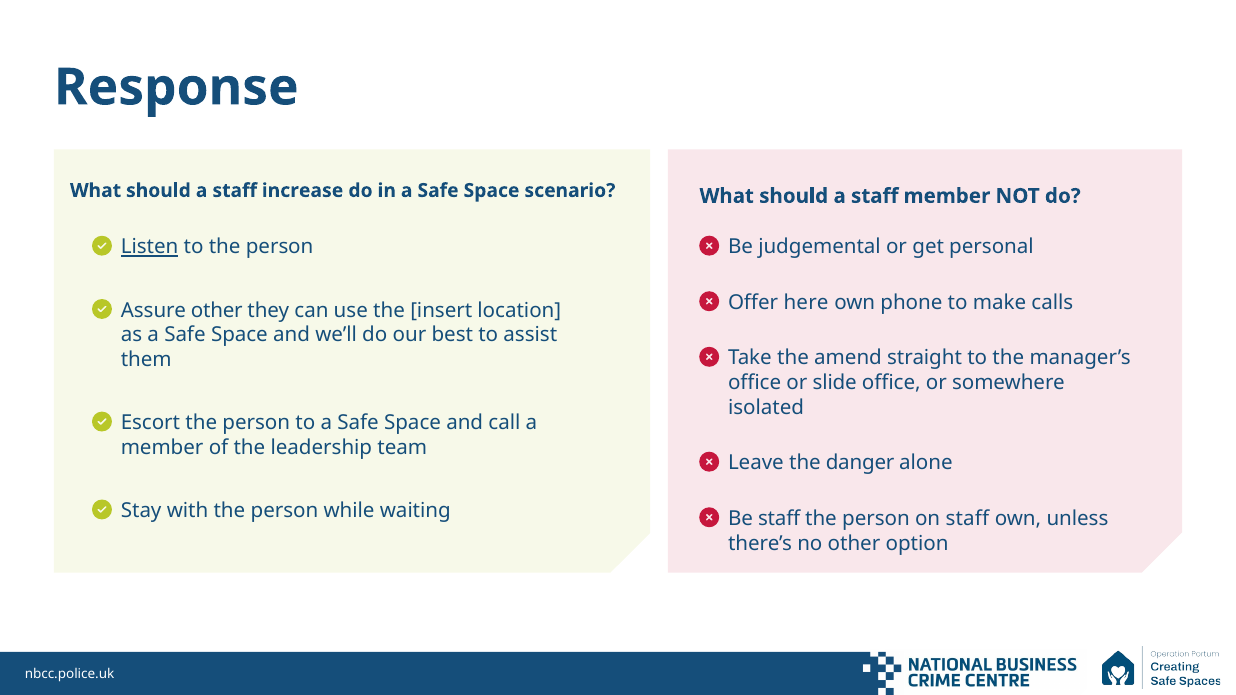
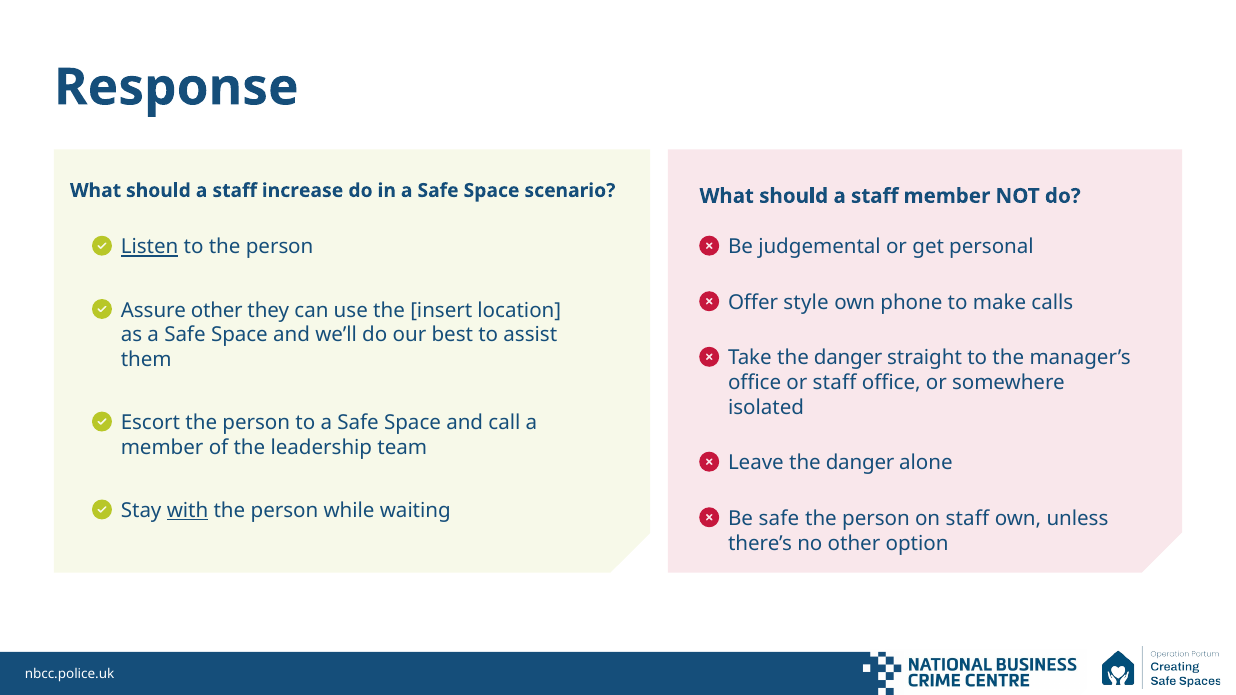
here: here -> style (806, 303)
Take the amend: amend -> danger (848, 358)
or slide: slide -> staff (835, 383)
with underline: none -> present (188, 511)
Be staff: staff -> safe (779, 519)
